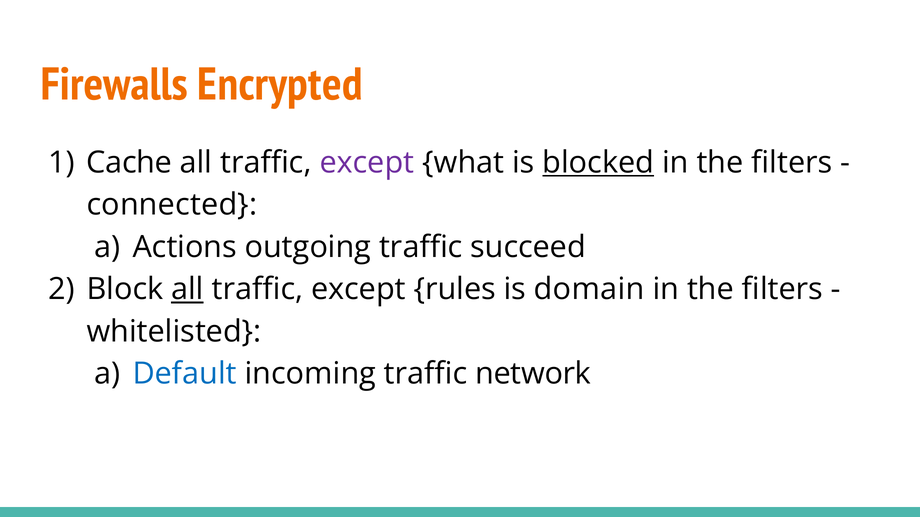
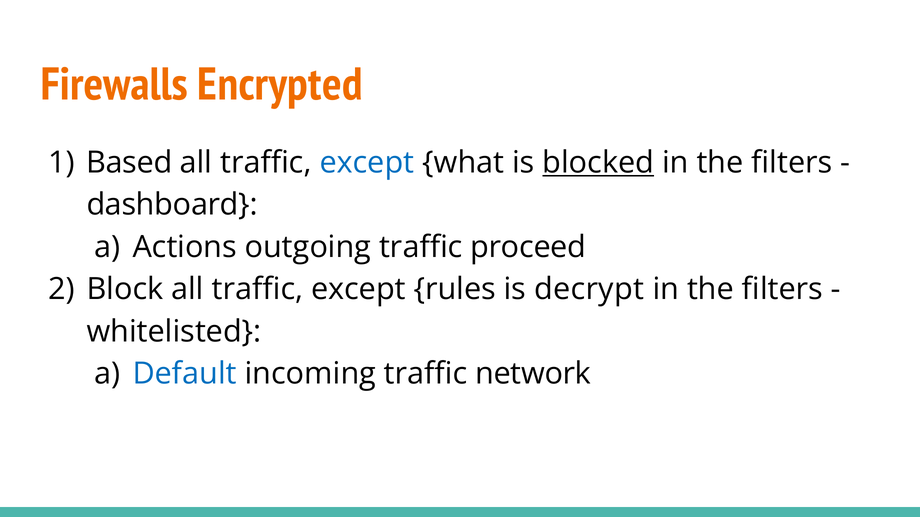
Cache: Cache -> Based (129, 163)
except colour: purple -> blue (367, 163)
connected: connected -> dashboard (172, 205)
succeed: succeed -> proceed (528, 247)
all underline: present -> none (187, 290)
domain: domain -> decrypt (589, 290)
